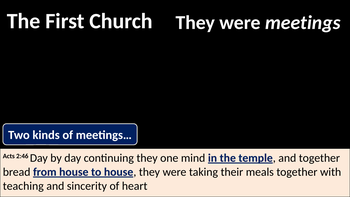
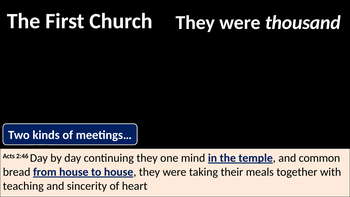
meetings: meetings -> thousand (303, 23)
and together: together -> common (319, 158)
